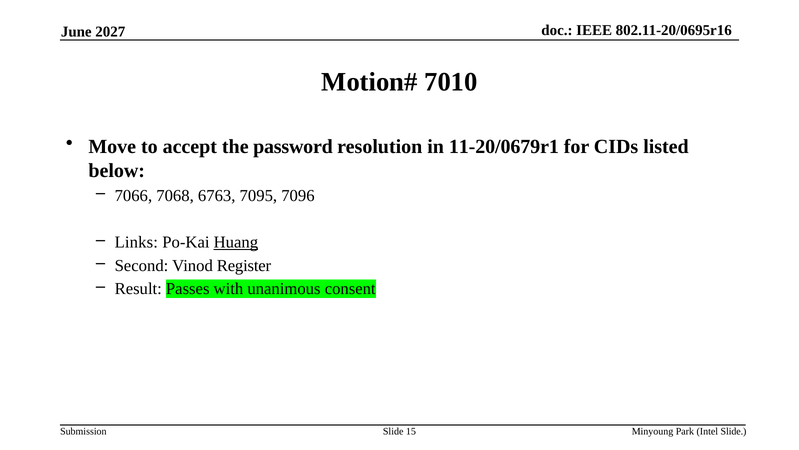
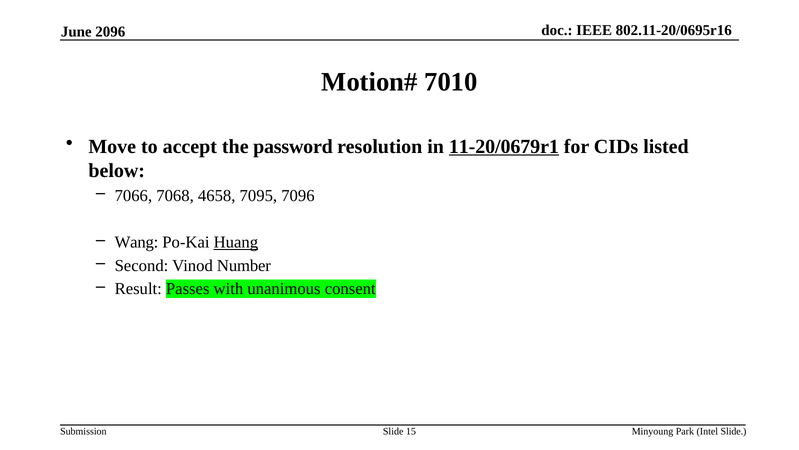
2027: 2027 -> 2096 (110, 32)
11-20/0679r1 underline: none -> present (504, 146)
6763: 6763 -> 4658 (217, 195)
Links: Links -> Wang (136, 242)
Register: Register -> Number (244, 265)
